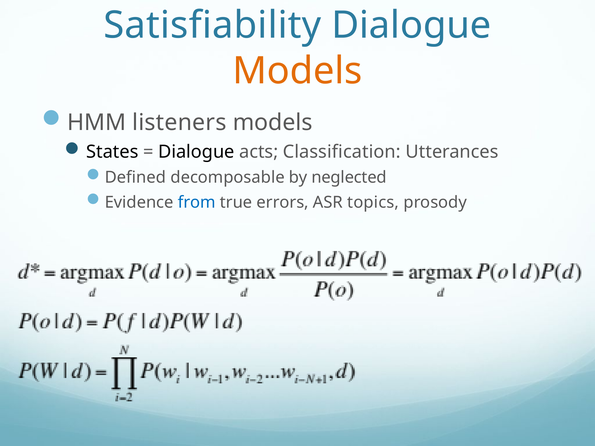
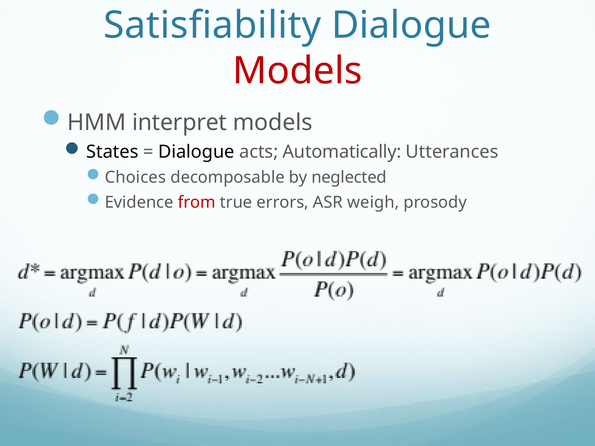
Models colour: orange -> red (297, 71)
listeners: listeners -> interpret (180, 123)
Classification: Classification -> Automatically (342, 152)
Defined: Defined -> Choices (135, 178)
from colour: blue -> red (197, 202)
topics: topics -> weigh (373, 202)
